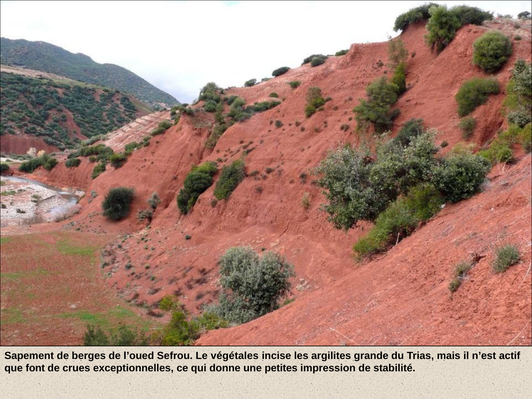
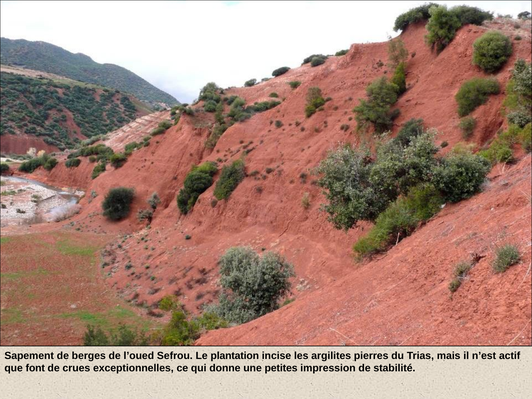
végétales: végétales -> plantation (235, 356)
grande: grande -> pierres (371, 356)
